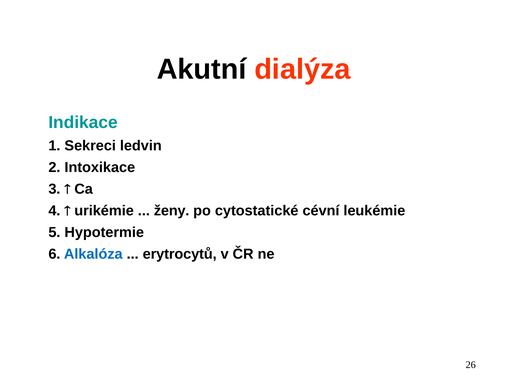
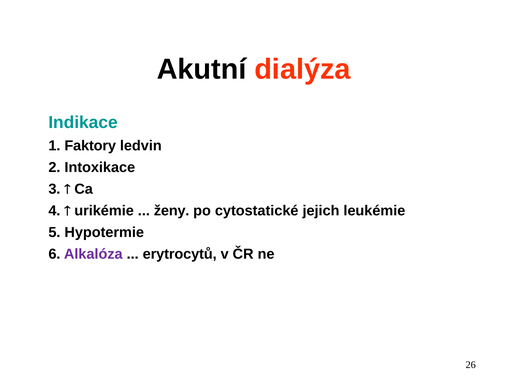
Sekreci: Sekreci -> Faktory (90, 146)
cévní: cévní -> jejich (321, 211)
Alkalóza colour: blue -> purple (93, 254)
